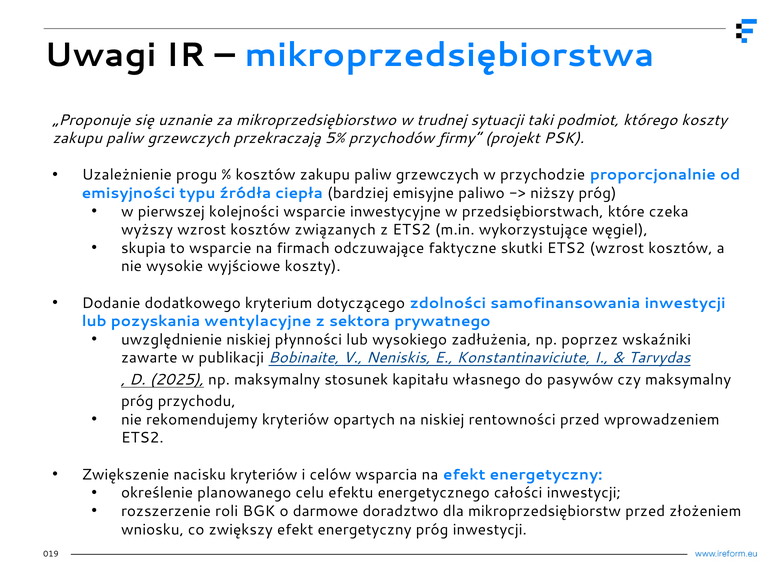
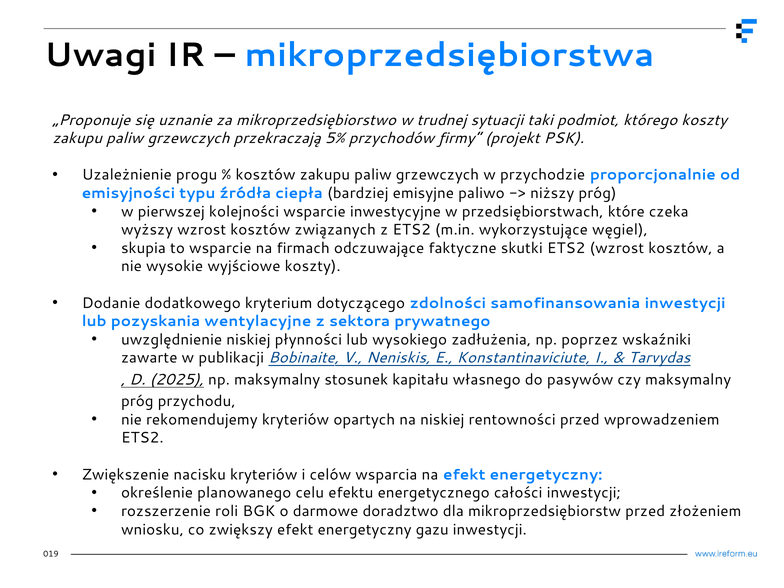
energetyczny próg: próg -> gazu (432, 529)
